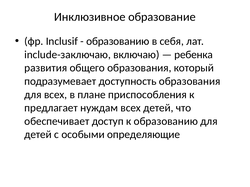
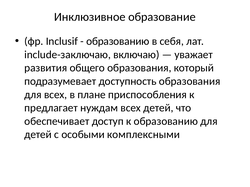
ребенка: ребенка -> уважает (194, 55)
определяющие: определяющие -> комплексными (143, 135)
